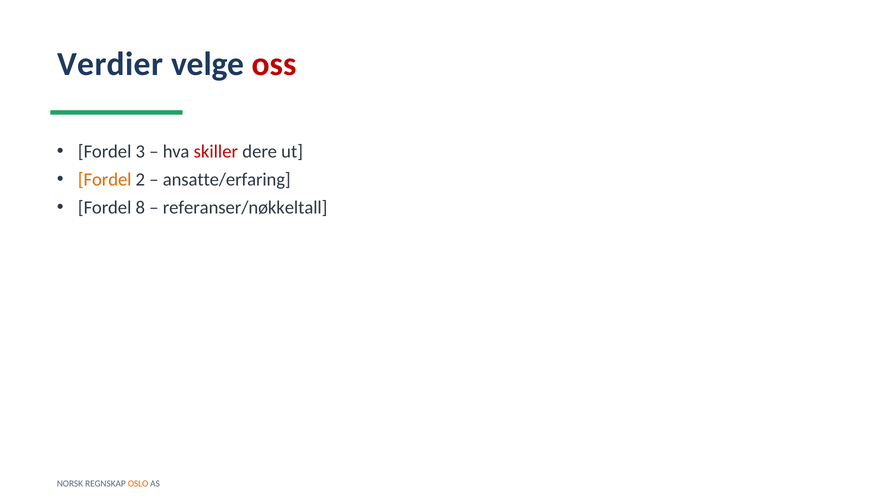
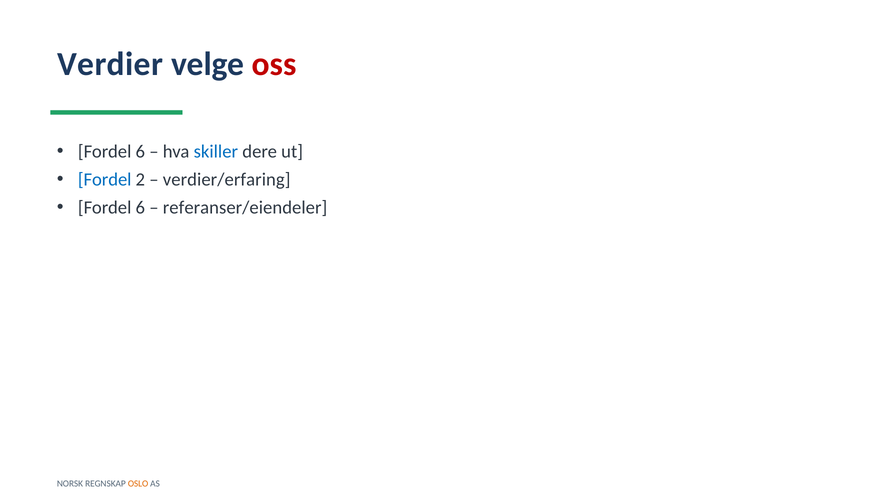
3: 3 -> 6 (140, 152)
skiller colour: red -> blue (216, 152)
Fordel colour: orange -> blue (105, 180)
ansatte/erfaring: ansatte/erfaring -> verdier/erfaring (227, 180)
8: 8 -> 6 (140, 208)
referanser/nøkkeltall: referanser/nøkkeltall -> referanser/eiendeler (245, 208)
